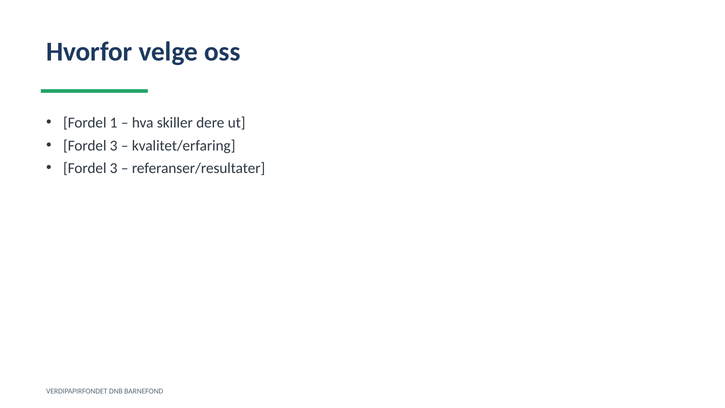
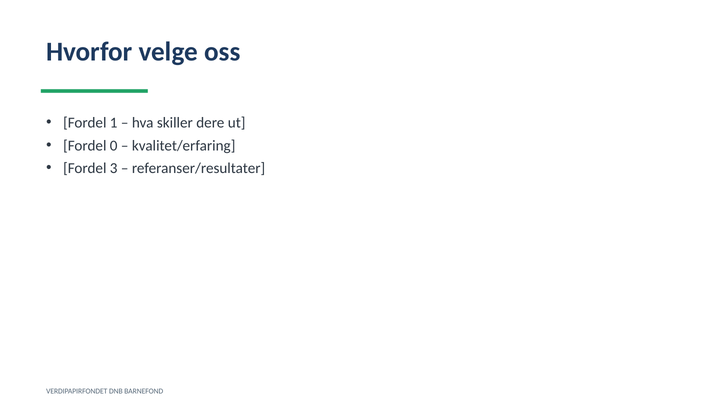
3: 3 -> 0 (114, 145)
